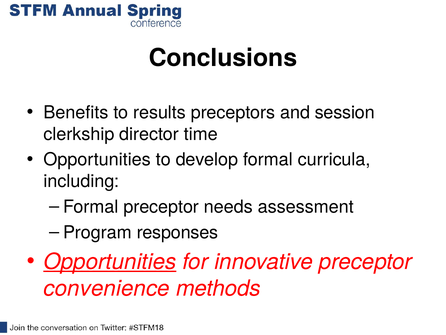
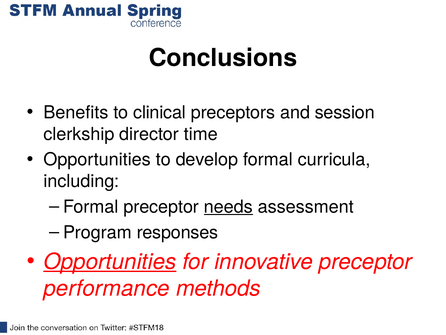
results: results -> clinical (160, 112)
needs underline: none -> present (228, 207)
convenience: convenience -> performance (107, 288)
